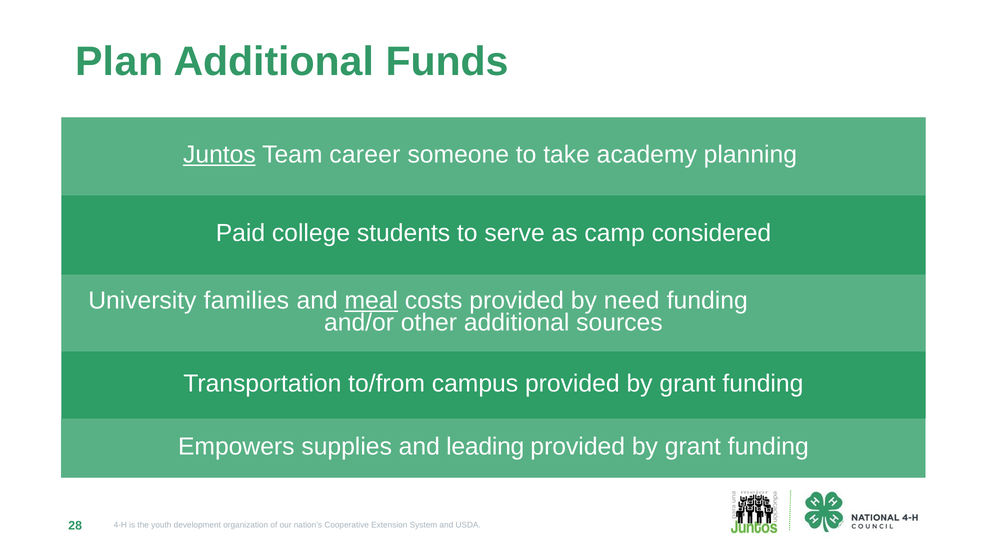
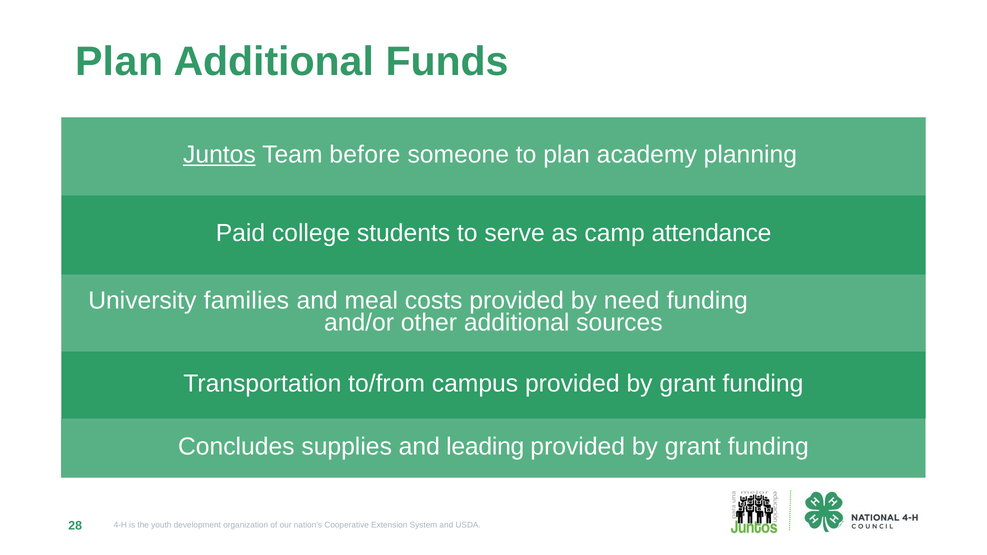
career: career -> before (365, 155)
to take: take -> plan (567, 155)
considered: considered -> attendance (711, 233)
meal underline: present -> none (371, 301)
Empowers: Empowers -> Concludes (236, 447)
